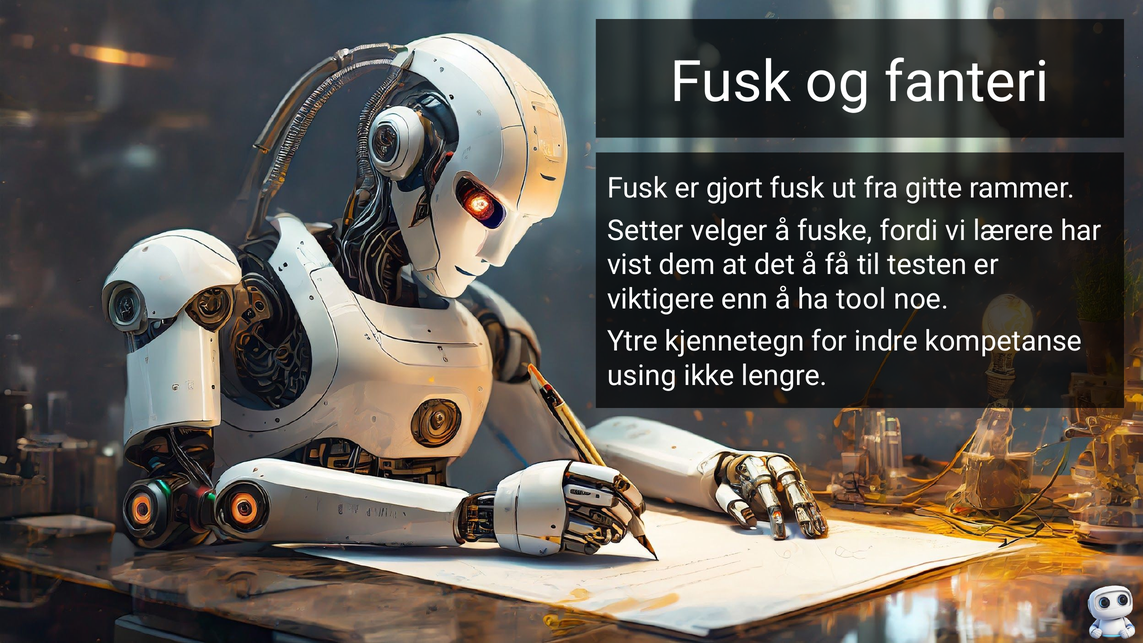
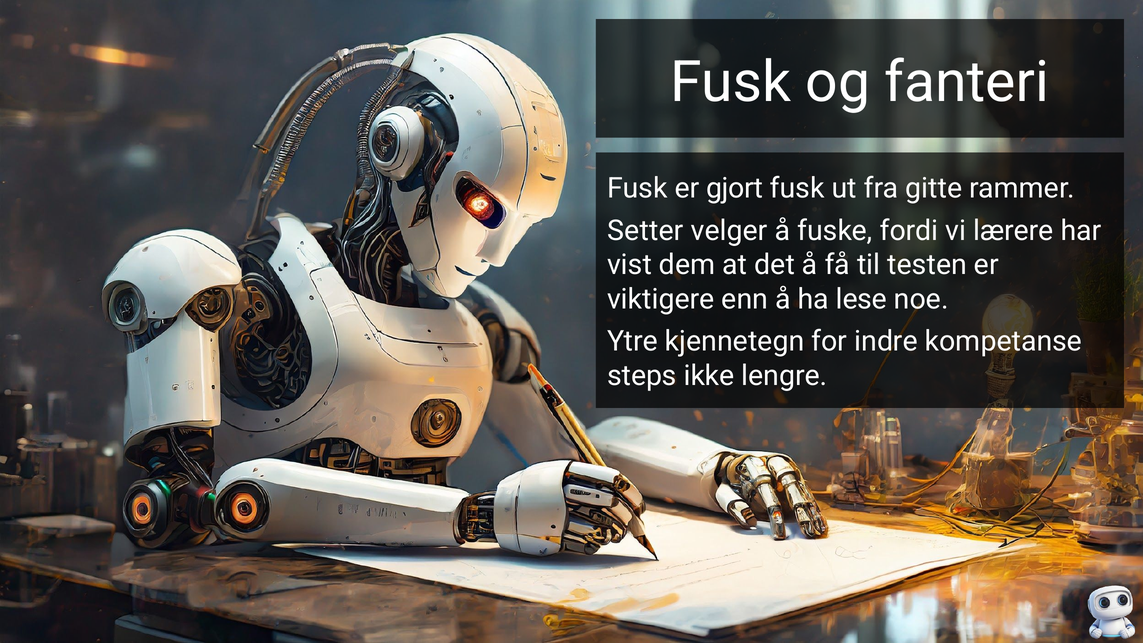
tool: tool -> lese (862, 299)
using: using -> steps (642, 376)
